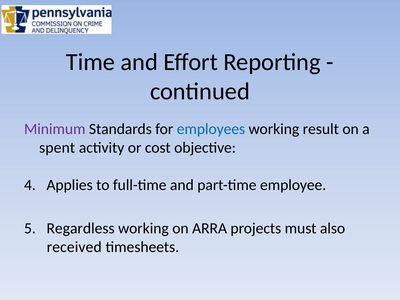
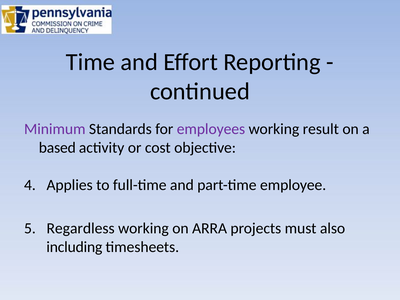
employees colour: blue -> purple (211, 129)
spent: spent -> based (57, 148)
received: received -> including (74, 247)
